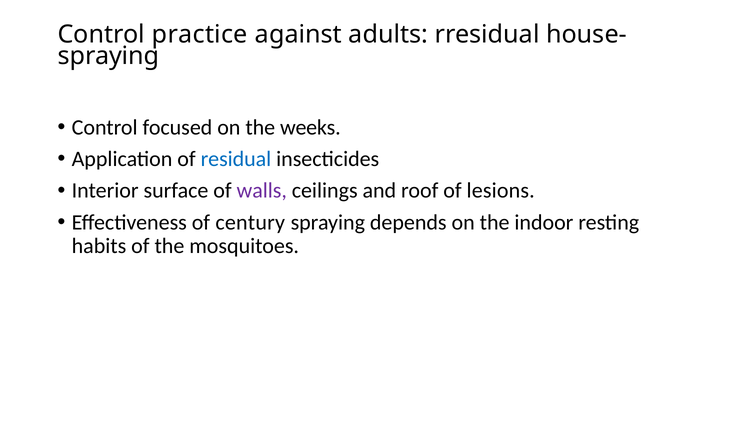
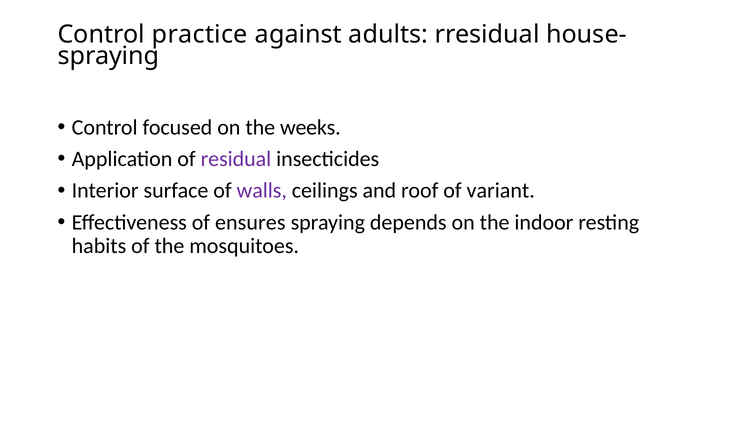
residual colour: blue -> purple (236, 159)
lesions: lesions -> variant (501, 191)
century: century -> ensures (250, 223)
